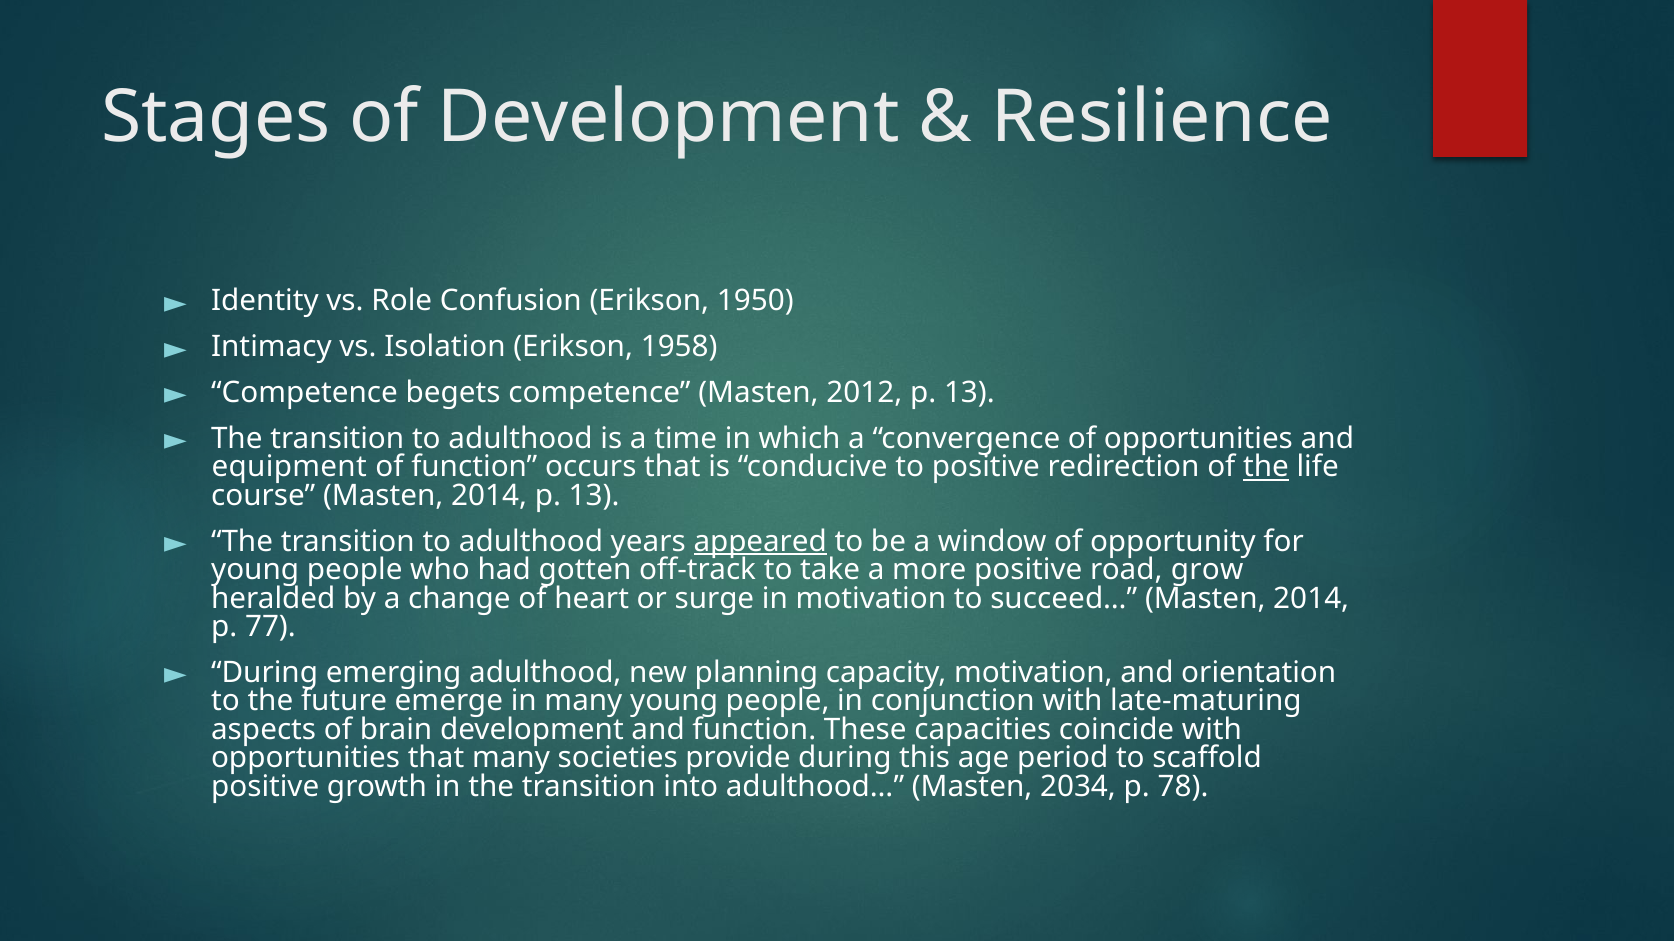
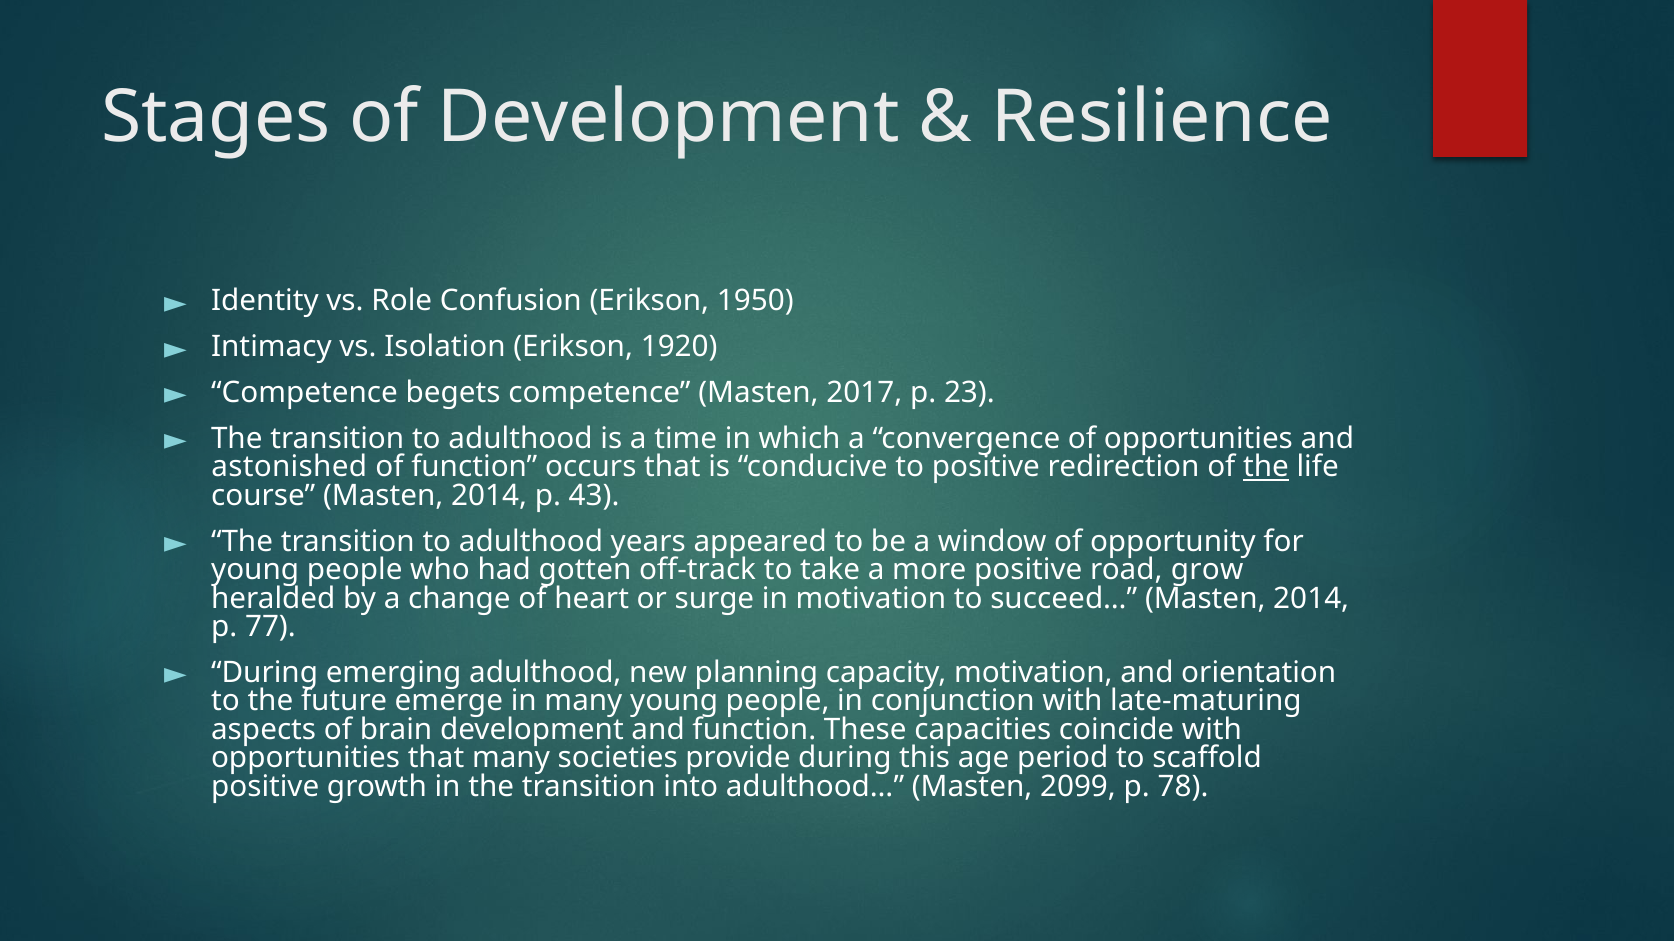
1958: 1958 -> 1920 (679, 347)
2012: 2012 -> 2017 (864, 393)
13: 13 -> 23 (969, 393)
equipment: equipment -> astonished (289, 467)
2014 p 13: 13 -> 43 (594, 496)
appeared underline: present -> none (760, 542)
2034: 2034 -> 2099 (1078, 787)
